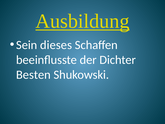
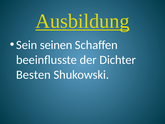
dieses: dieses -> seinen (56, 45)
